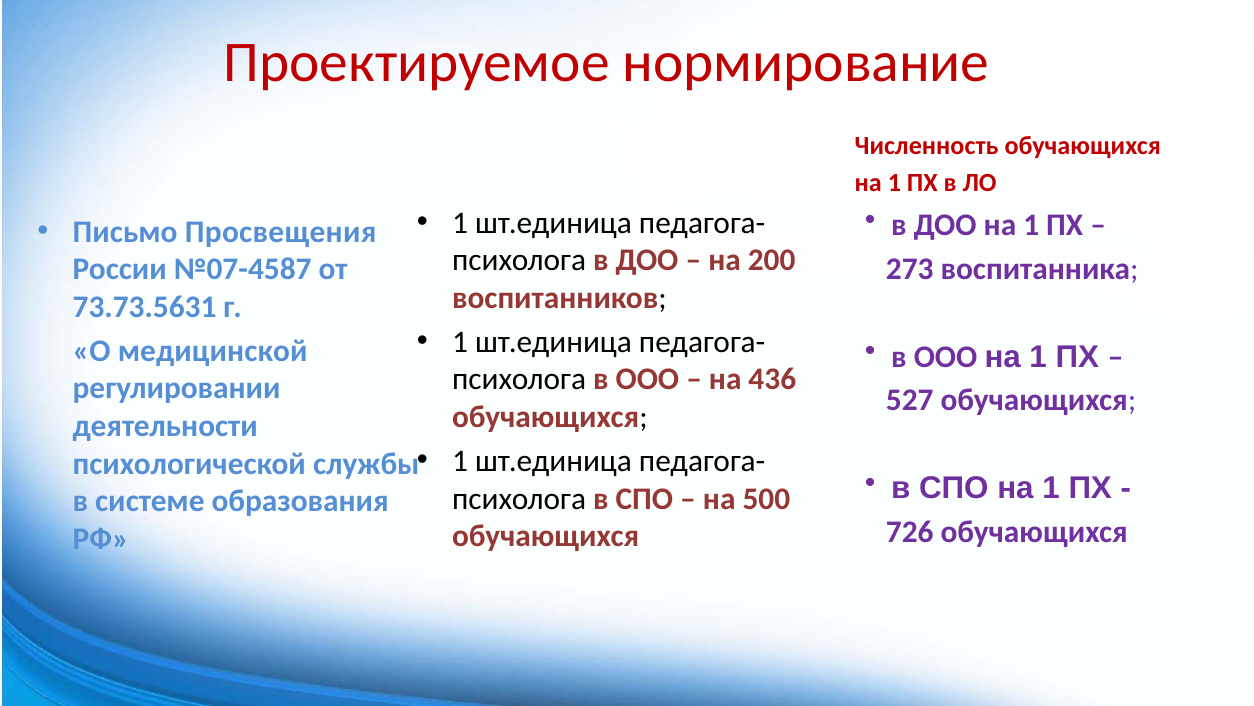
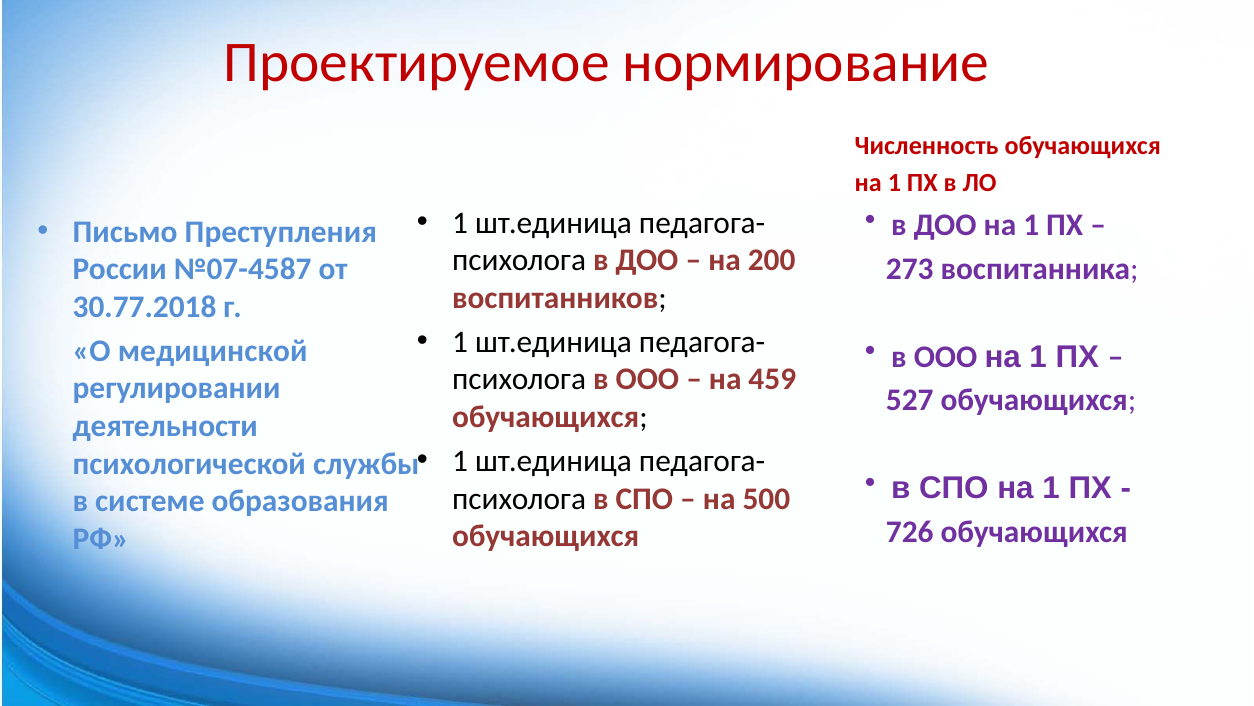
Просвещения: Просвещения -> Преступления (281, 232)
73.73.5631: 73.73.5631 -> 30.77.2018 (145, 307)
436: 436 -> 459 (772, 379)
